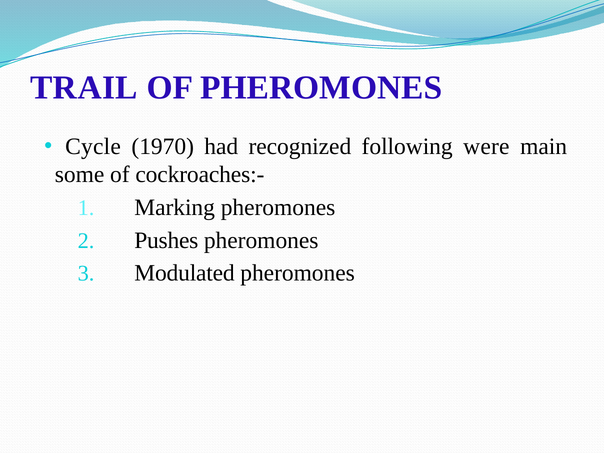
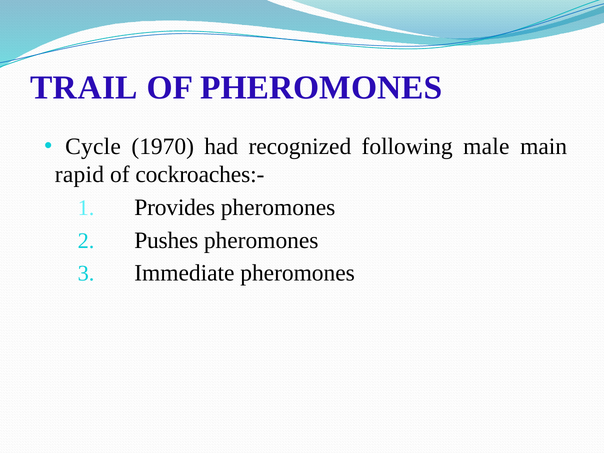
were: were -> male (486, 147)
some: some -> rapid (79, 175)
Marking: Marking -> Provides (175, 207)
Modulated: Modulated -> Immediate (184, 273)
